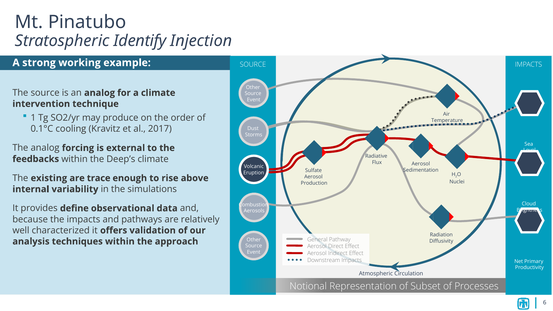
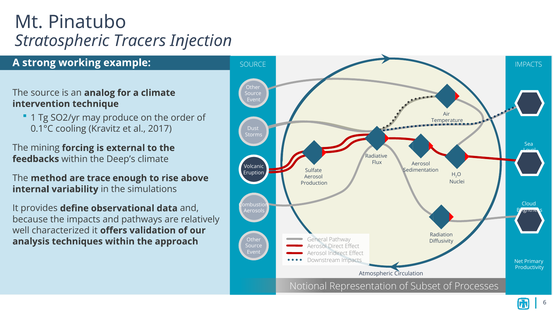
Identify: Identify -> Tracers (140, 41)
The analog: analog -> mining (45, 148)
existing: existing -> method (49, 178)
